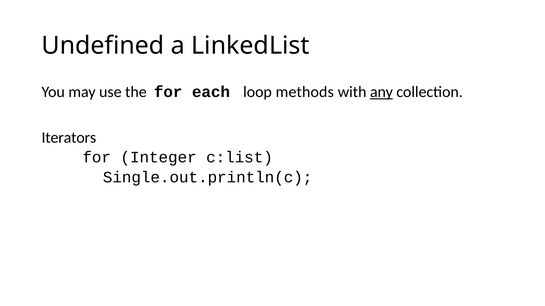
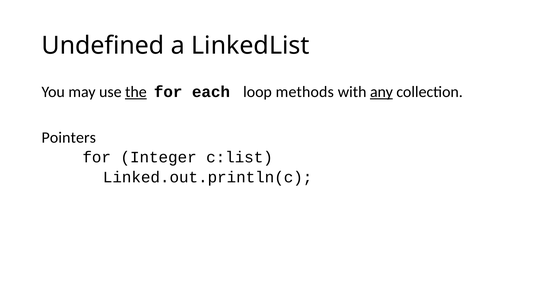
the underline: none -> present (136, 92)
Iterators: Iterators -> Pointers (69, 138)
Single.out.println(c: Single.out.println(c -> Linked.out.println(c (208, 178)
